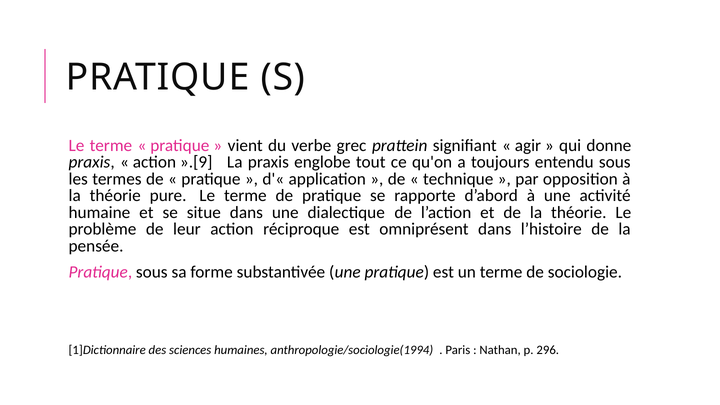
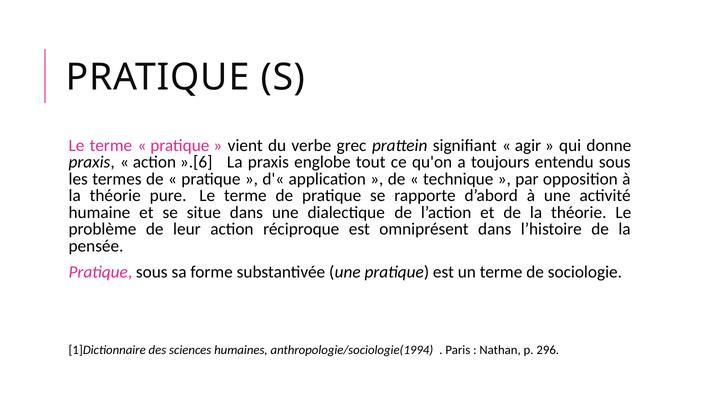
».[9: ».[9 -> ».[6 (196, 162)
